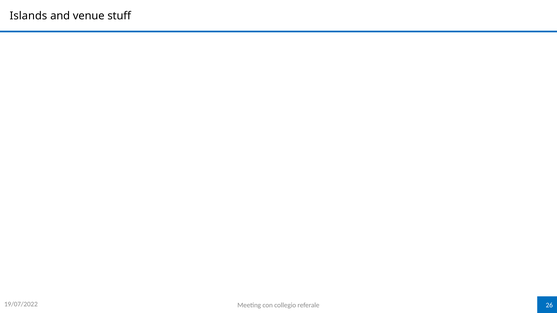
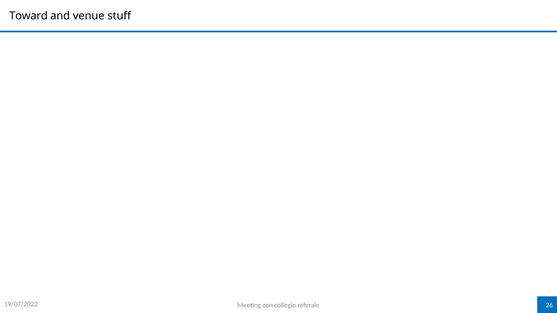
Islands: Islands -> Toward (29, 16)
